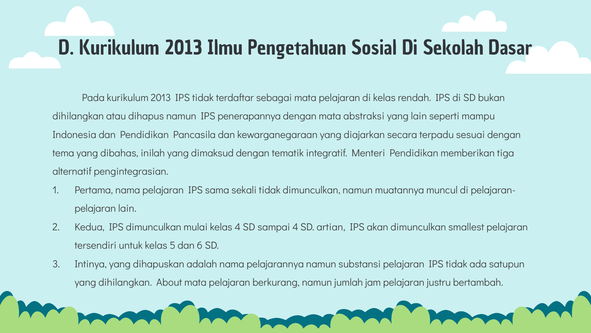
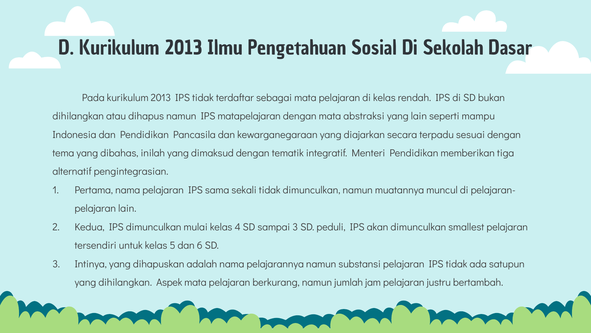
penerapannya: penerapannya -> matapelajaran (249, 116)
sampai 4: 4 -> 3 (295, 227)
artian: artian -> peduli (331, 227)
About: About -> Aspek (169, 282)
